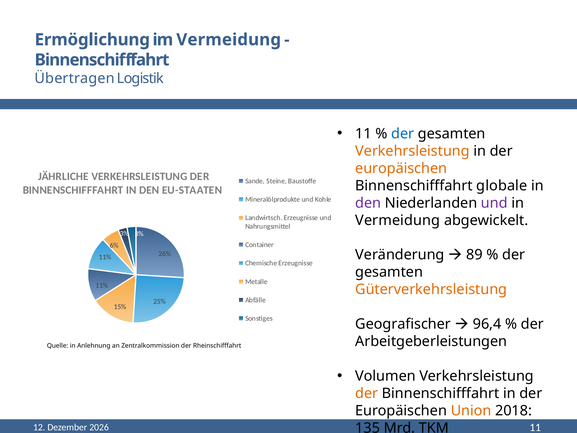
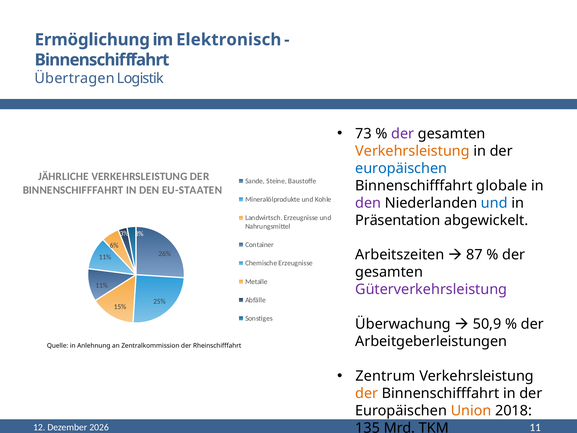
im Vermeidung: Vermeidung -> Elektronisch (229, 40)
11: 11 -> 73 (363, 134)
der colour: blue -> purple (403, 134)
europäischen colour: orange -> blue (401, 168)
und colour: purple -> blue (494, 203)
Vermeidung: Vermeidung -> Präsentation (398, 220)
Veränderung: Veränderung -> Arbeitszeiten (400, 255)
89: 89 -> 87 (475, 255)
Güterverkehrsleistung colour: orange -> purple (431, 289)
Geografischer: Geografischer -> Überwachung (403, 324)
96,4: 96,4 -> 50,9 (487, 324)
Volumen: Volumen -> Zentrum (385, 376)
